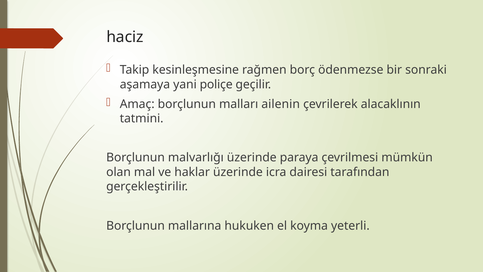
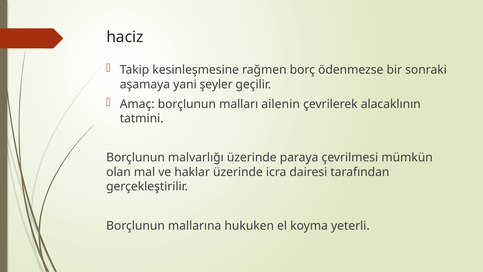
poliçe: poliçe -> şeyler (216, 84)
